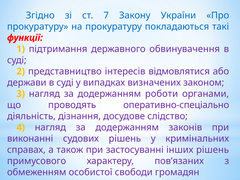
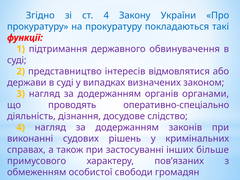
ст 7: 7 -> 4 (106, 15)
роботи: роботи -> органів (162, 94)
інших рішень: рішень -> більше (213, 150)
